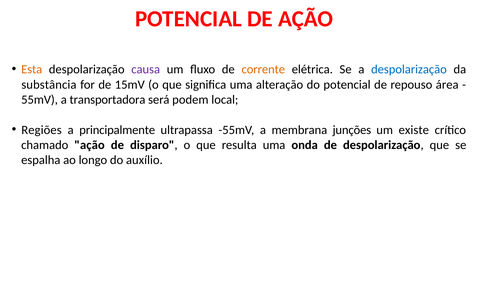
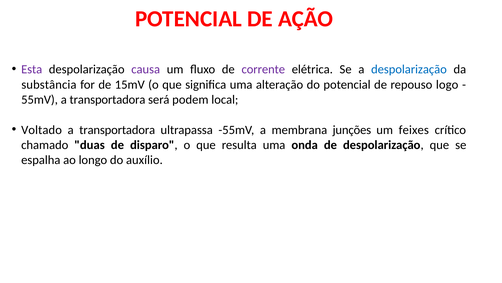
Esta colour: orange -> purple (32, 69)
corrente colour: orange -> purple (263, 69)
área: área -> logo (447, 84)
Regiões: Regiões -> Voltado (42, 130)
principalmente: principalmente -> transportadora (117, 130)
existe: existe -> feixes (414, 130)
chamado ação: ação -> duas (90, 145)
